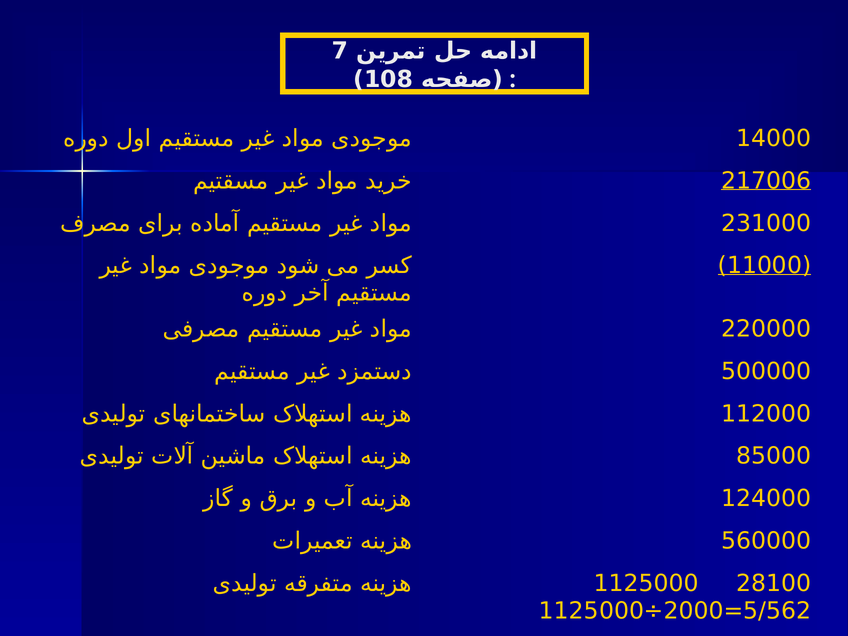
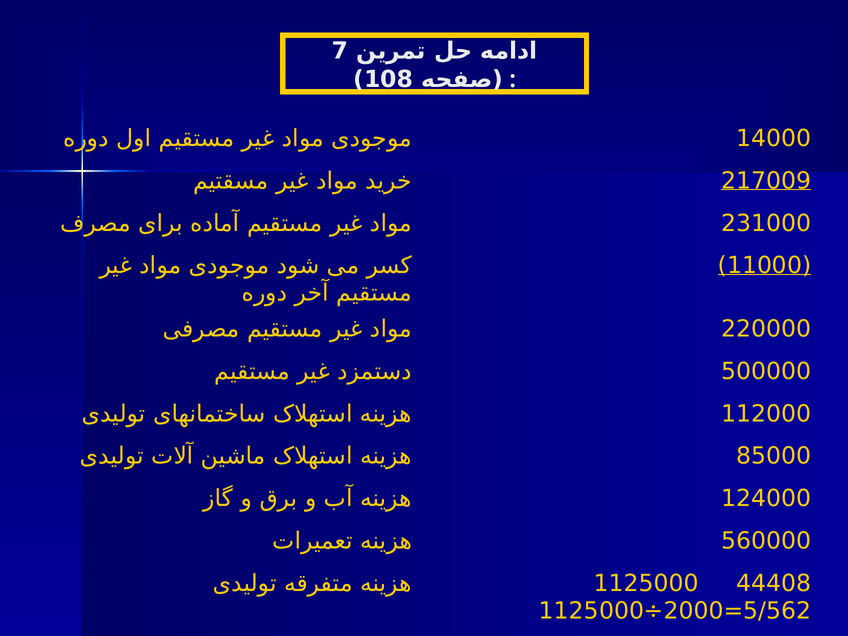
217006: 217006 -> 217009 (766, 181)
28100: 28100 -> 44408 (774, 583)
